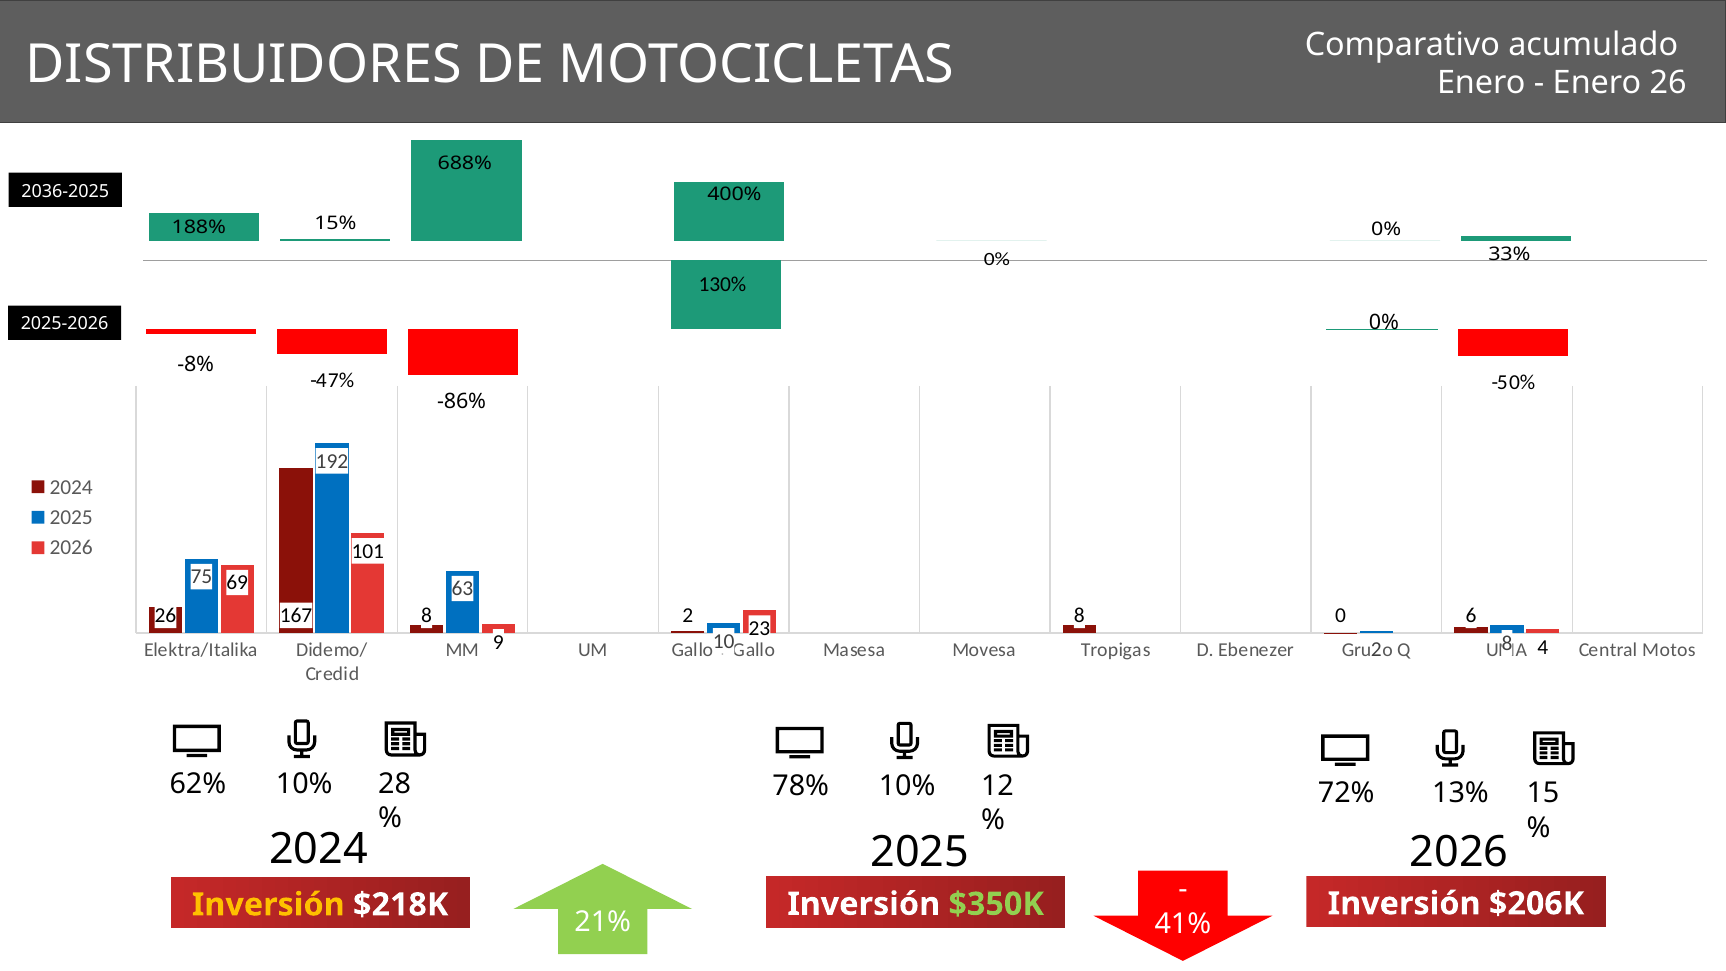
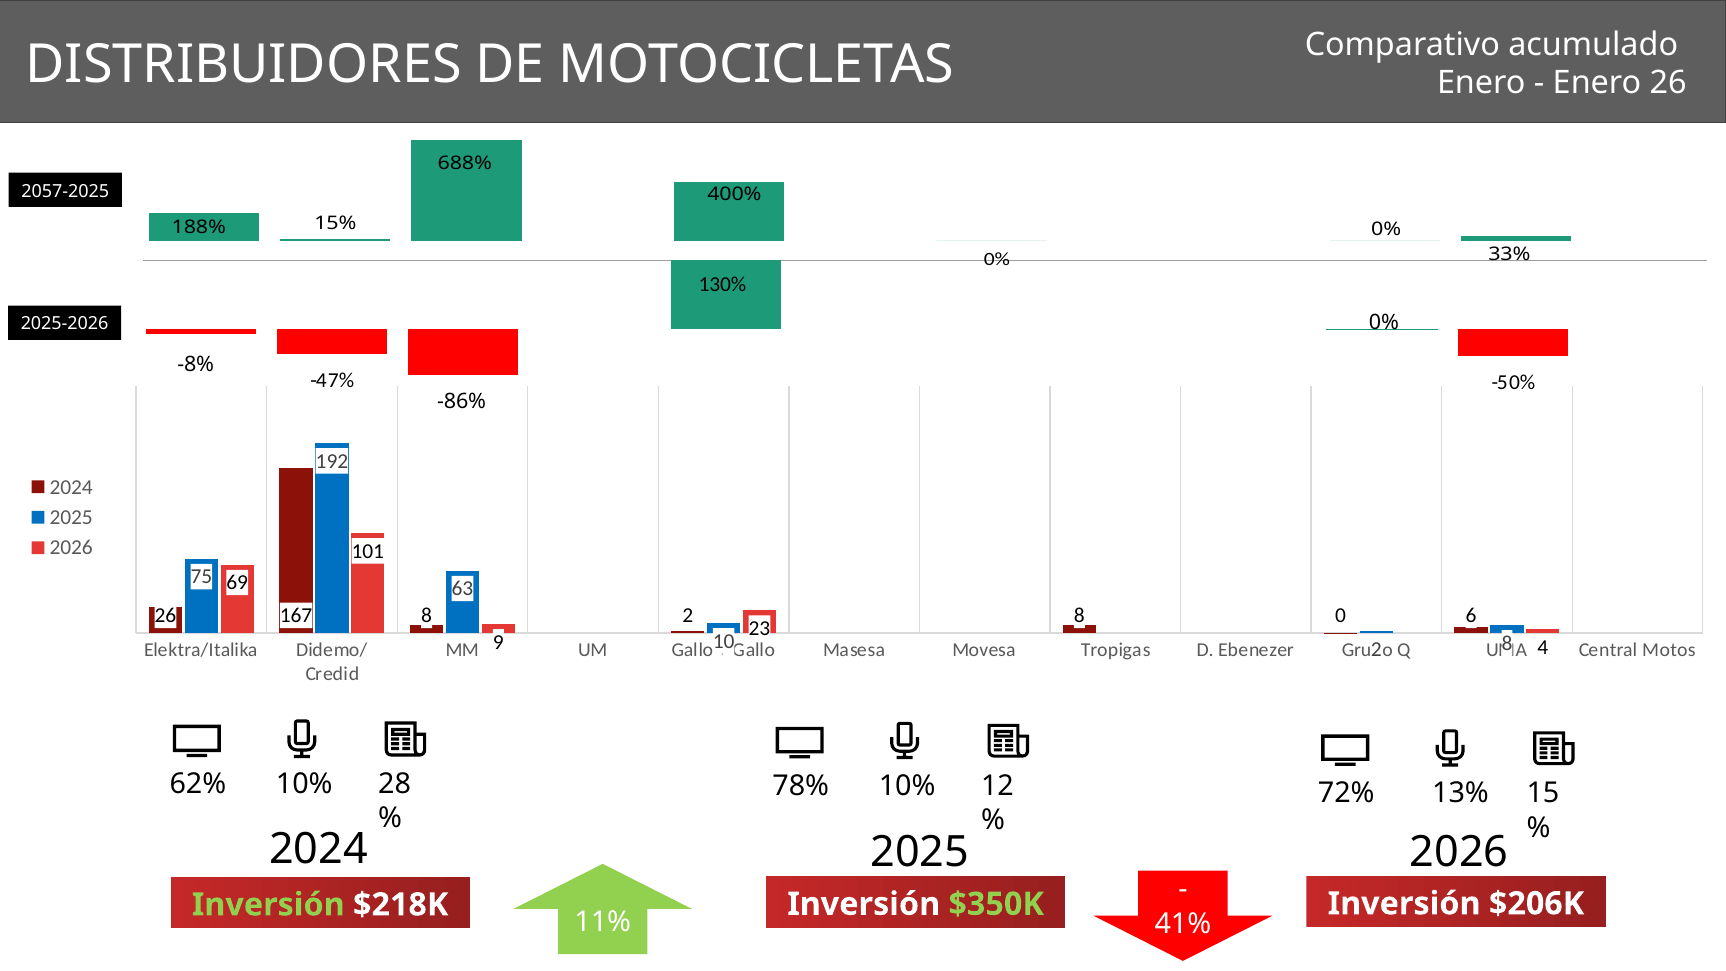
2036-2025: 2036-2025 -> 2057-2025 (65, 191)
Inversión colour: yellow -> light green (268, 905)
21%: 21% -> 11% (603, 922)
